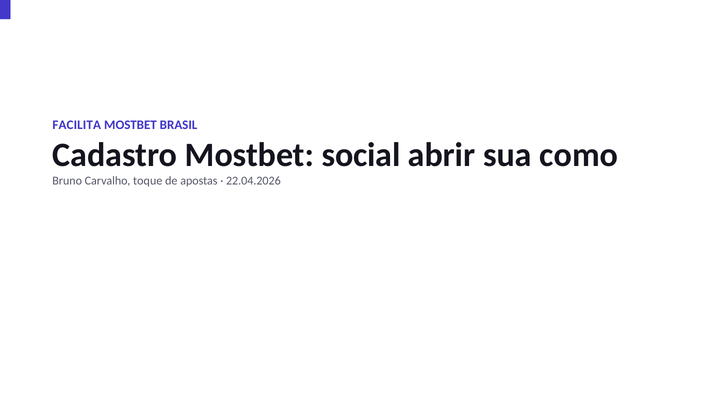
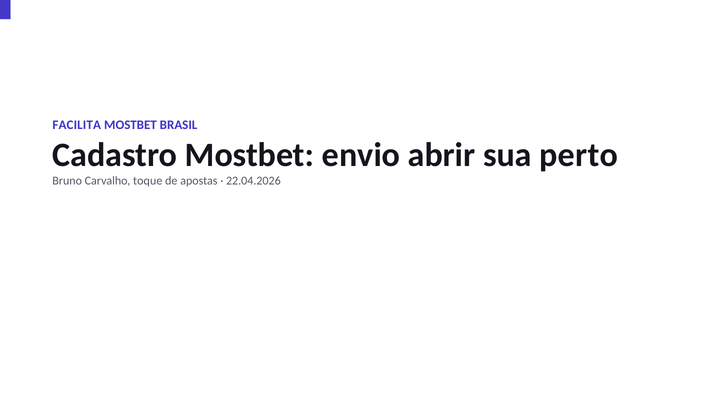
social: social -> envio (361, 155)
como: como -> perto (579, 155)
